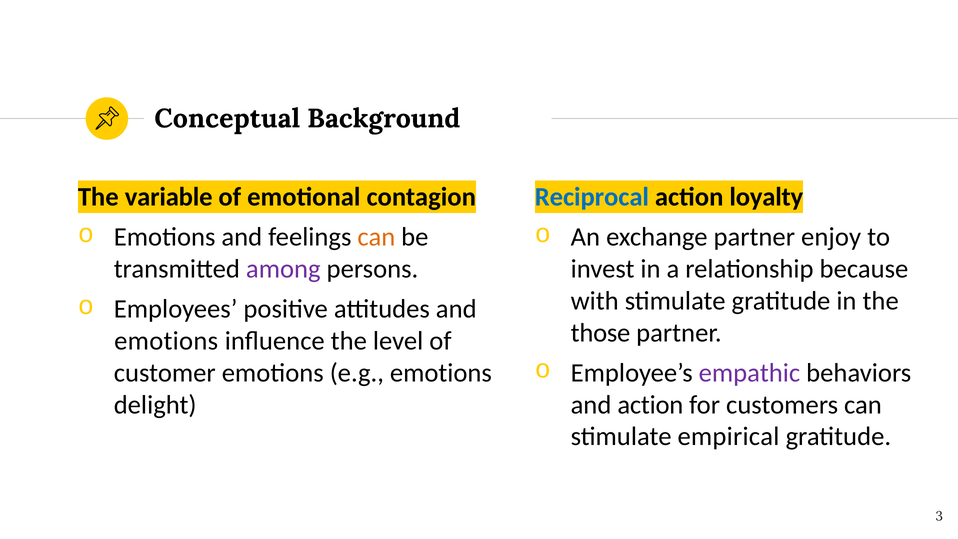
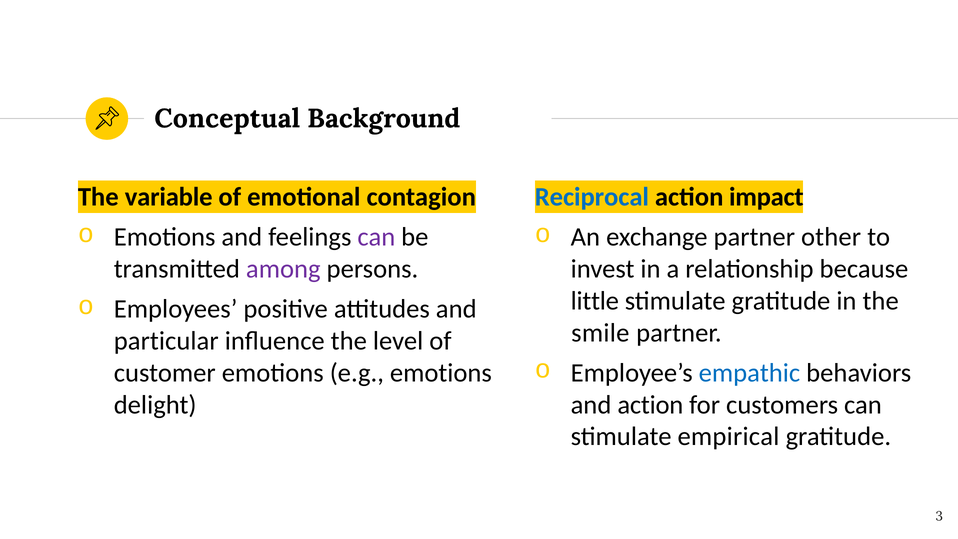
loyalty: loyalty -> impact (766, 197)
can colour: orange -> purple (376, 237)
enjoy: enjoy -> other (831, 237)
with: with -> little (595, 301)
those: those -> smile (600, 333)
emotions: emotions -> particular (166, 341)
empathic colour: purple -> blue (749, 373)
